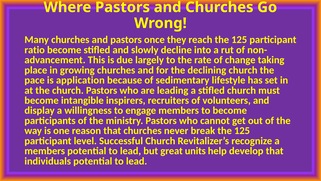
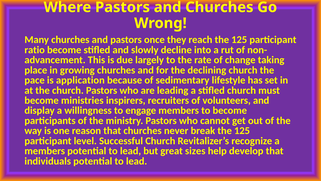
intangible: intangible -> ministries (82, 100)
units: units -> sizes (195, 151)
